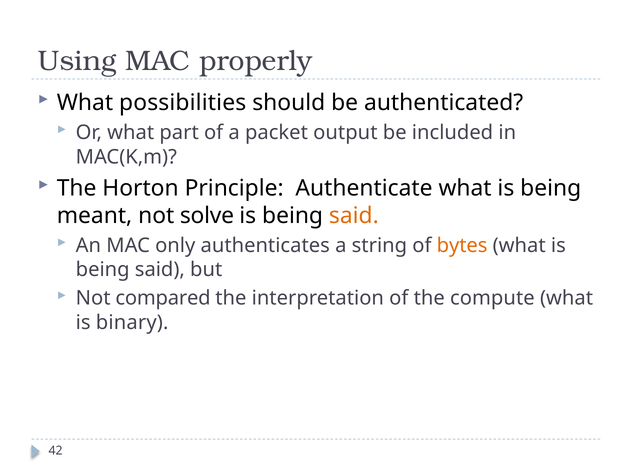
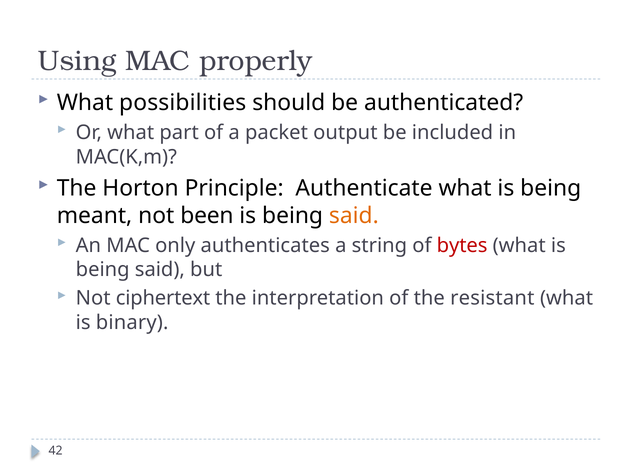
solve: solve -> been (207, 215)
bytes colour: orange -> red (462, 245)
compared: compared -> ciphertext (163, 298)
compute: compute -> resistant (492, 298)
